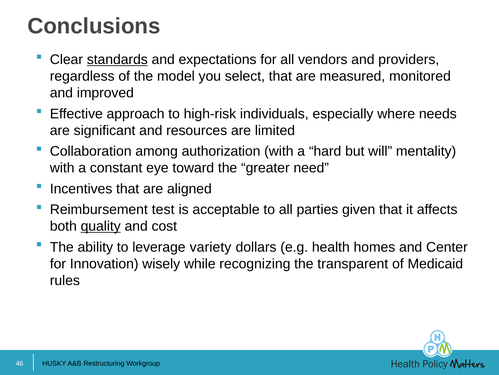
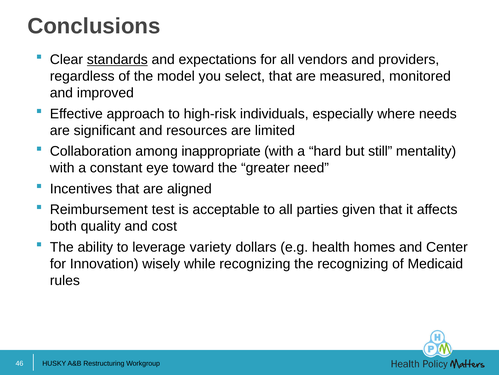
authorization: authorization -> inappropriate (221, 151)
will: will -> still (380, 151)
quality underline: present -> none (101, 226)
the transparent: transparent -> recognizing (353, 263)
